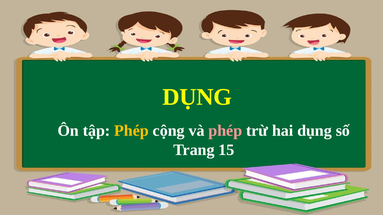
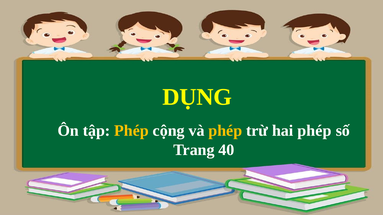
phép colour: pink -> yellow (225, 131)
hai dụng: dụng -> phép (314, 131)
15: 15 -> 40 (226, 150)
